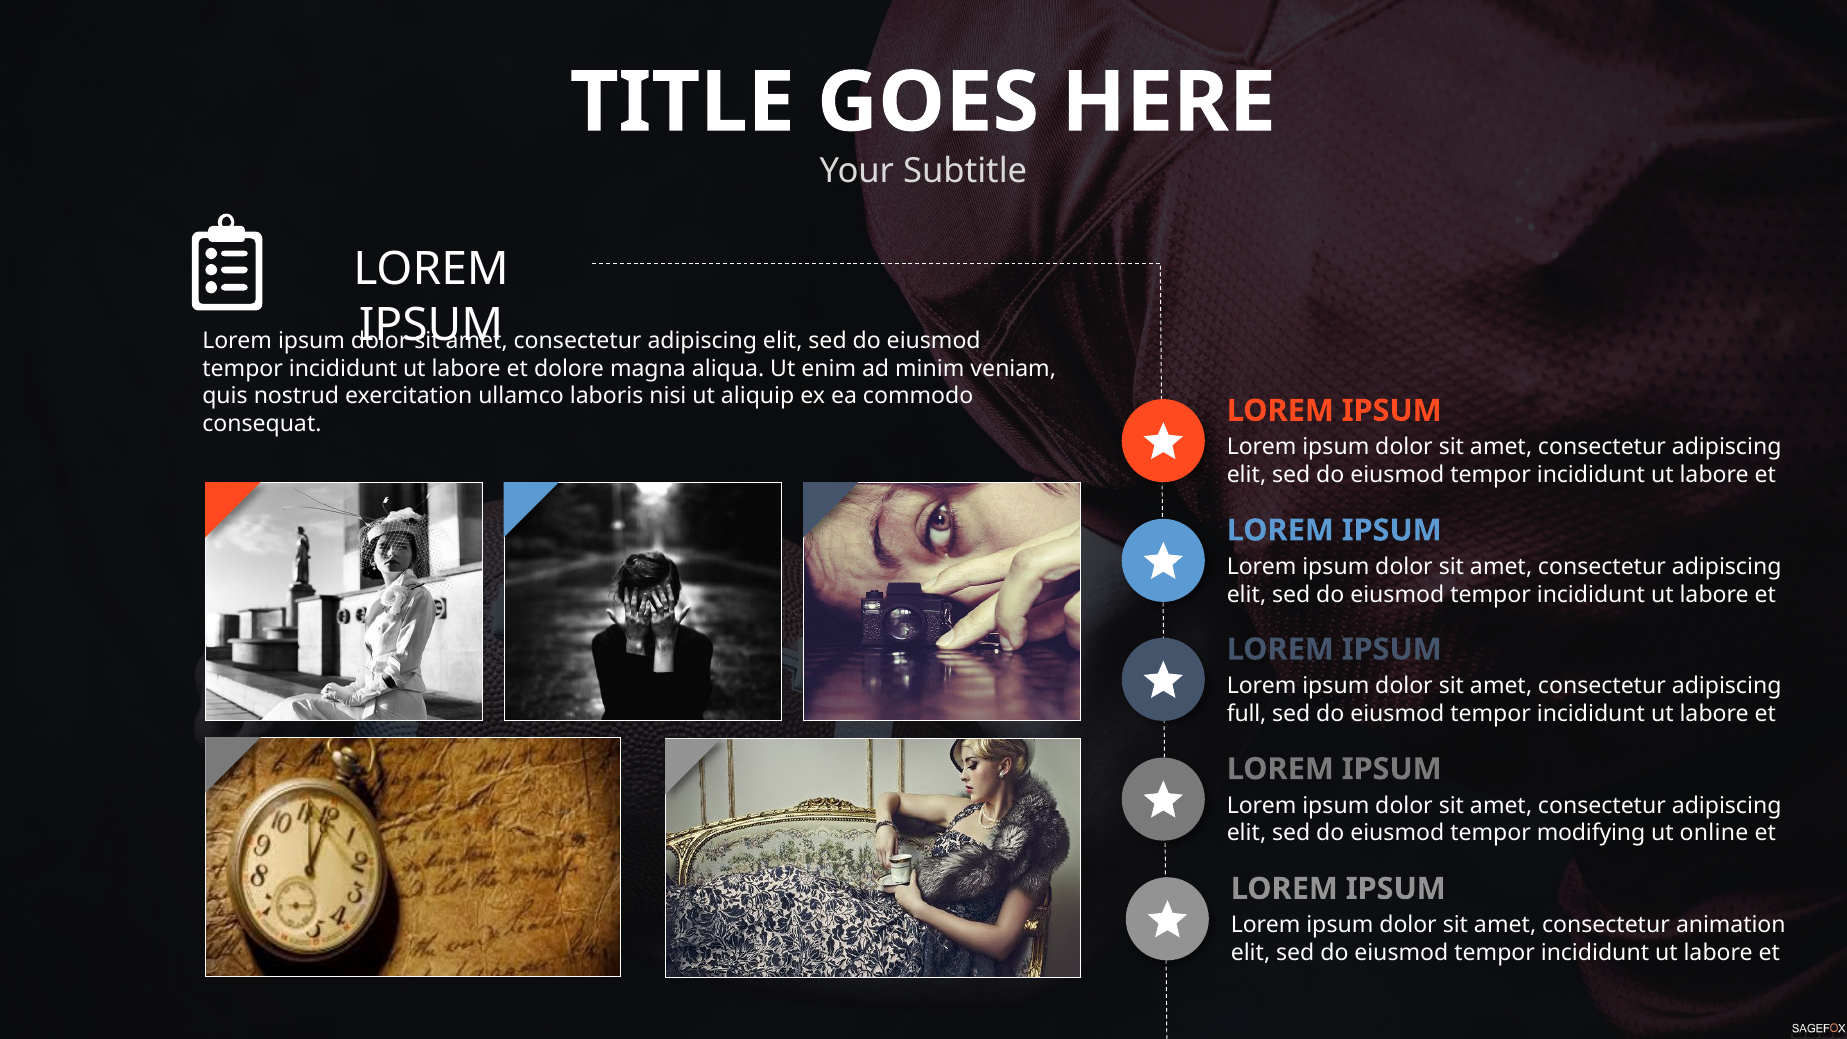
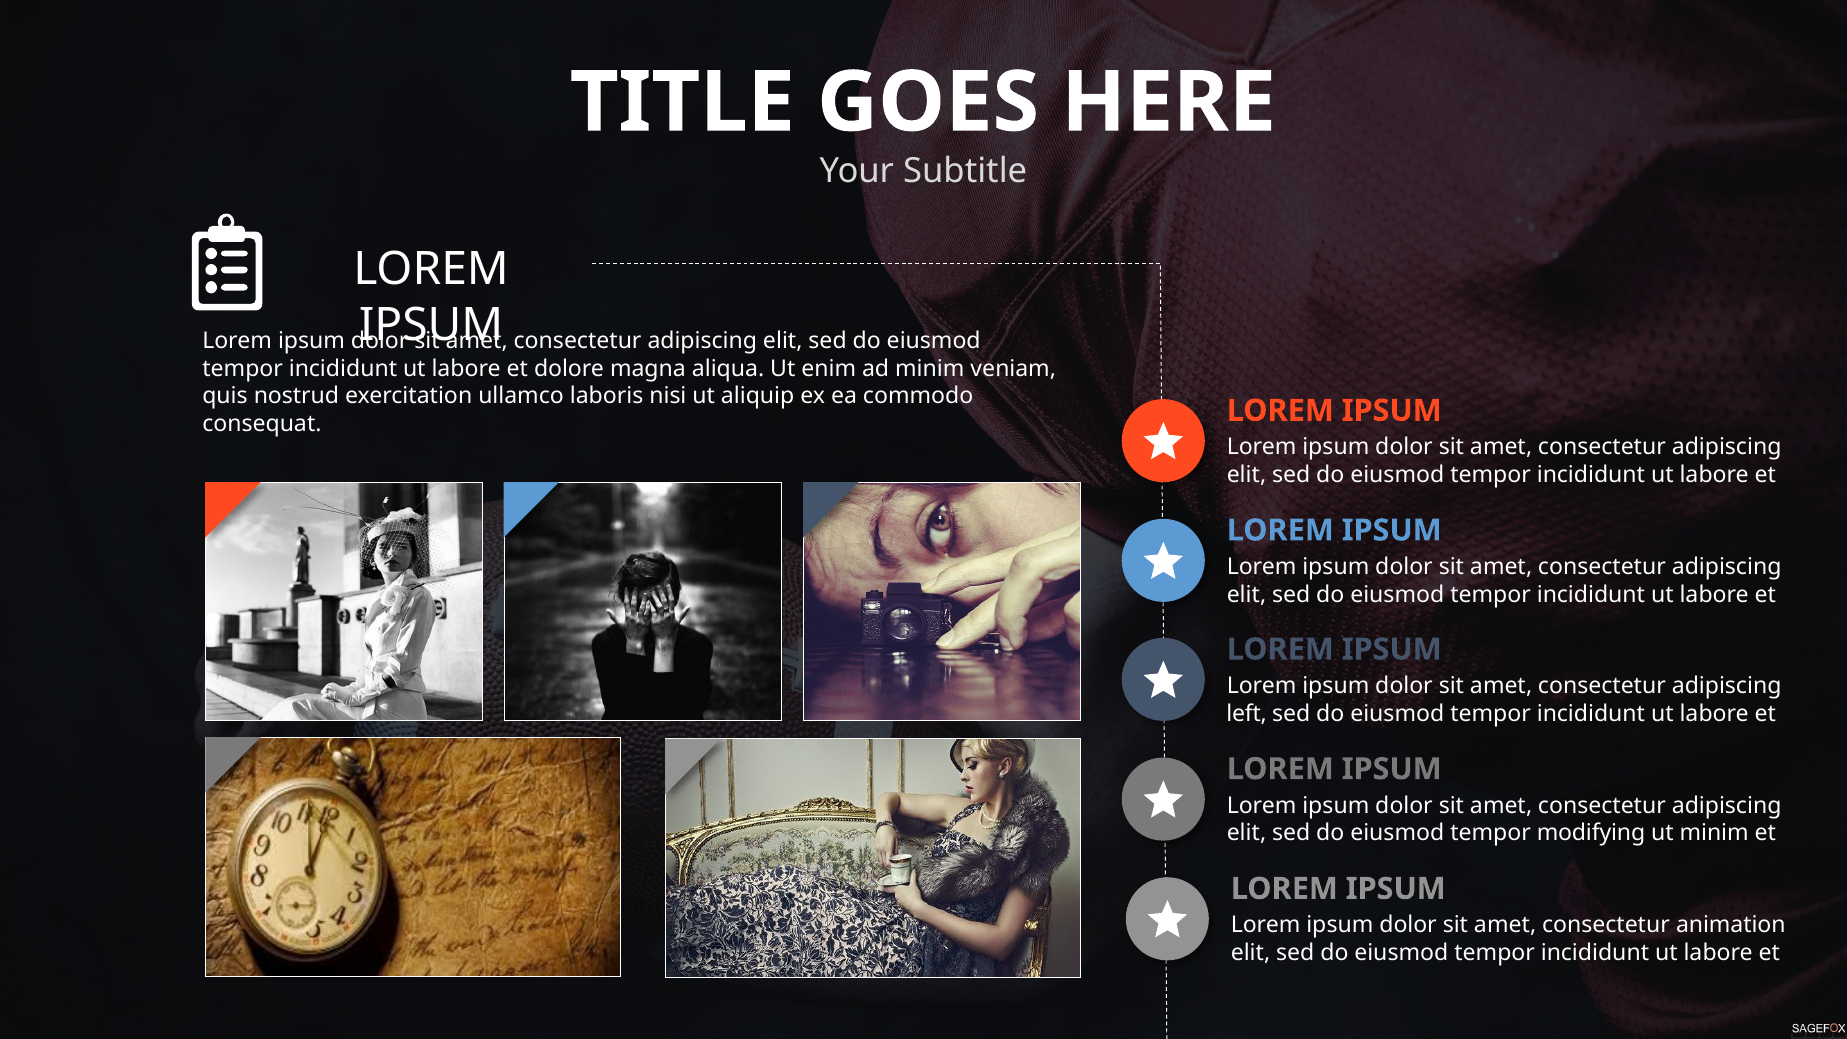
full: full -> left (1247, 713)
ut online: online -> minim (1714, 833)
